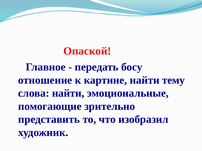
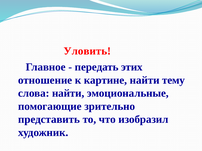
Опаской: Опаской -> Уловить (87, 51)
босу: босу -> этих (132, 67)
